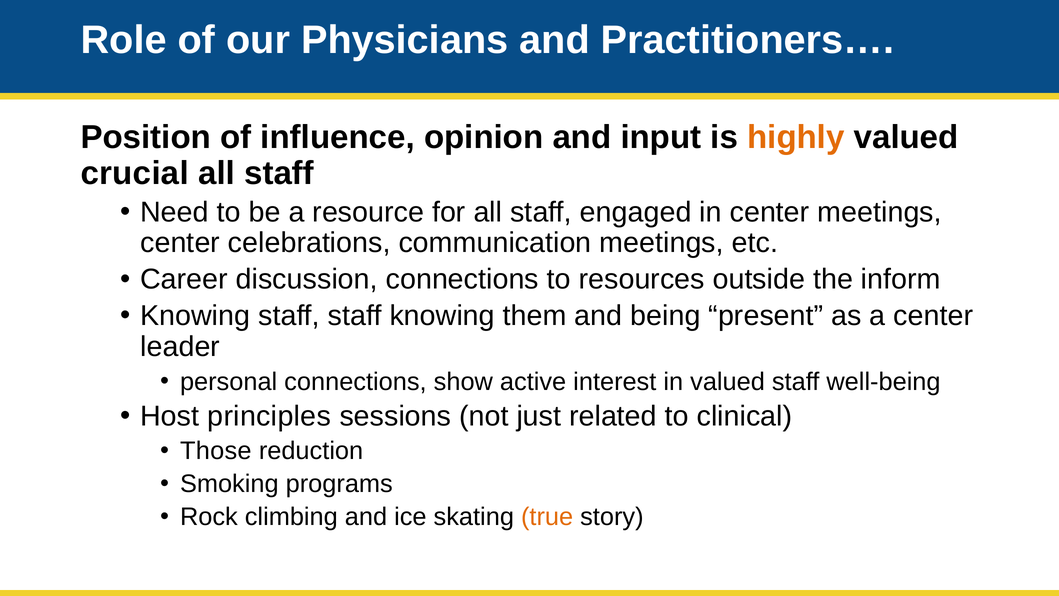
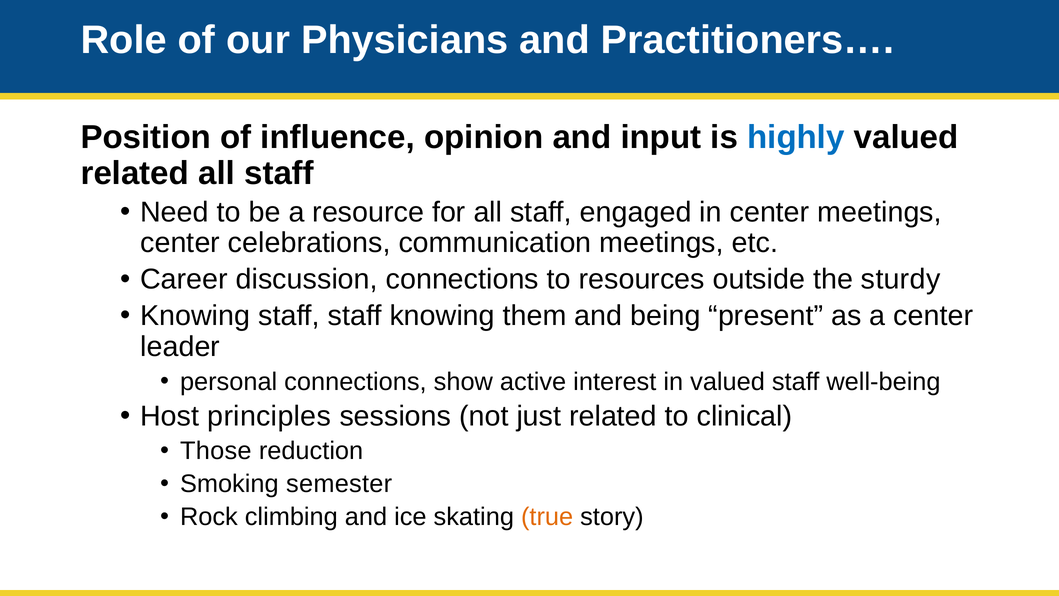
highly colour: orange -> blue (796, 137)
crucial: crucial -> related (135, 173)
inform: inform -> sturdy (901, 279)
programs: programs -> semester (339, 484)
